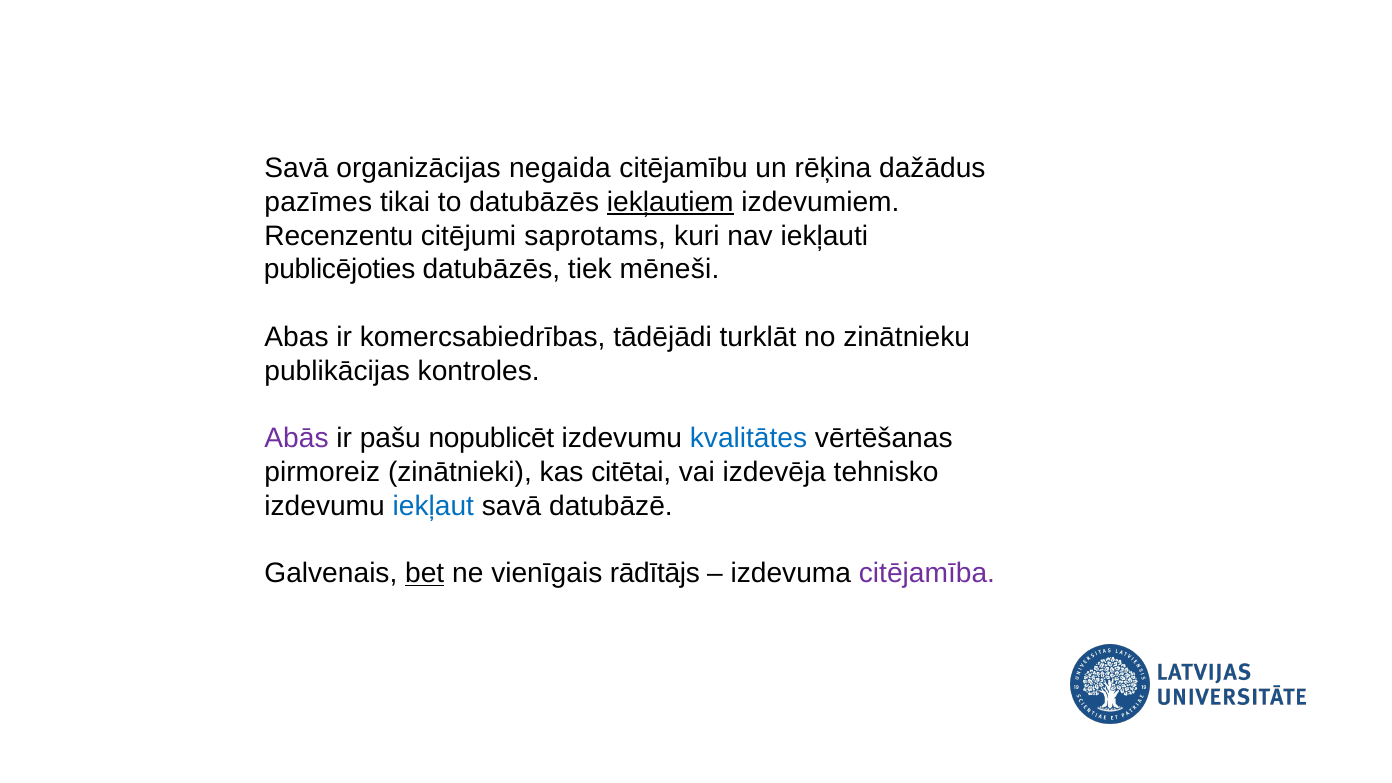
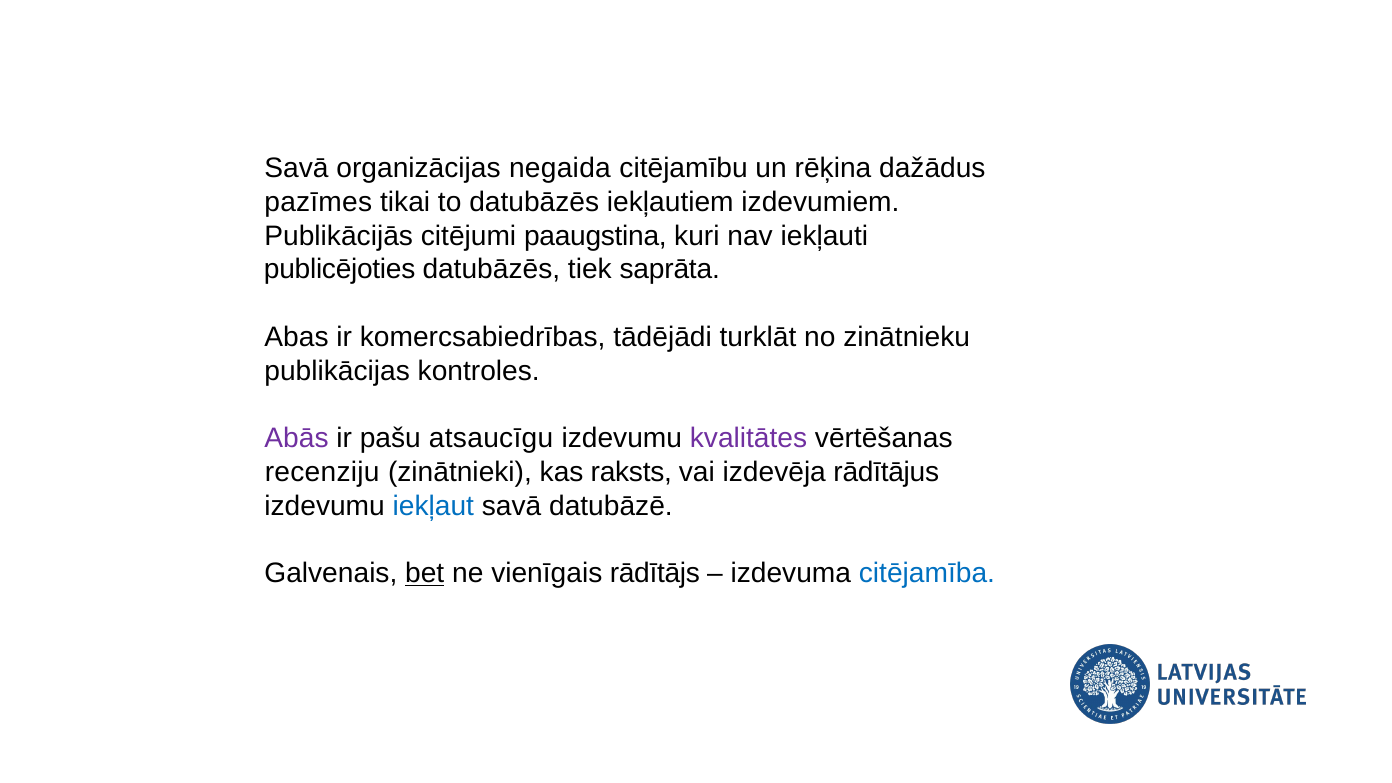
iekļautiem underline: present -> none (670, 202)
Recenzentu: Recenzentu -> Publikācijās (339, 236)
saprotams: saprotams -> paaugstina (595, 236)
mēneši: mēneši -> saprāta (670, 270)
nopublicēt: nopublicēt -> atsaucīgu (491, 438)
kvalitātes colour: blue -> purple (748, 438)
pirmoreiz: pirmoreiz -> recenziju (322, 472)
citētai: citētai -> raksts (631, 472)
tehnisko: tehnisko -> rādītājus (886, 472)
citējamība colour: purple -> blue (927, 574)
